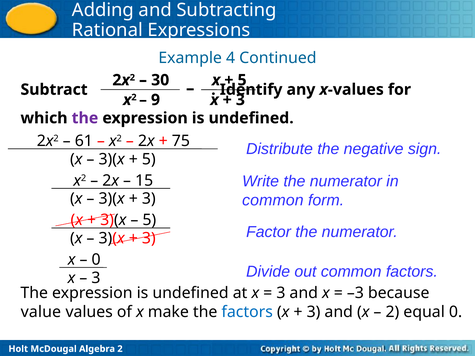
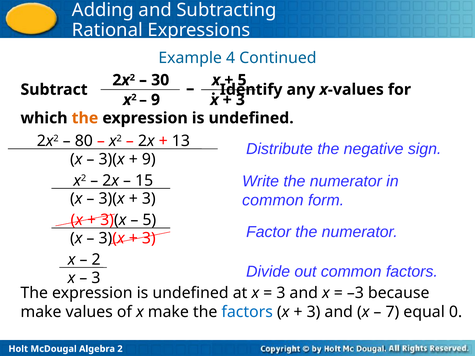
the colour: purple -> orange (85, 118)
61: 61 -> 80 (84, 141)
75: 75 -> 13 (181, 141)
5: 5 -> 9 (149, 159)
0: 0 -> 2 (96, 260)
value: value -> make (41, 312)
2: 2 -> 7 (392, 312)
